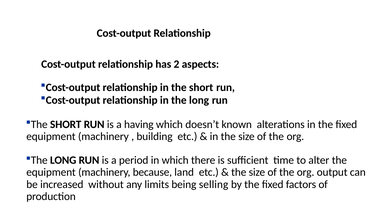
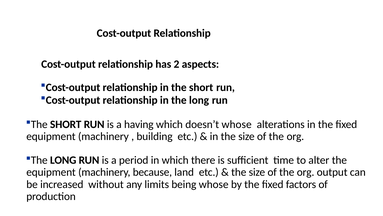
doesn’t known: known -> whose (237, 124)
being selling: selling -> whose (214, 184)
